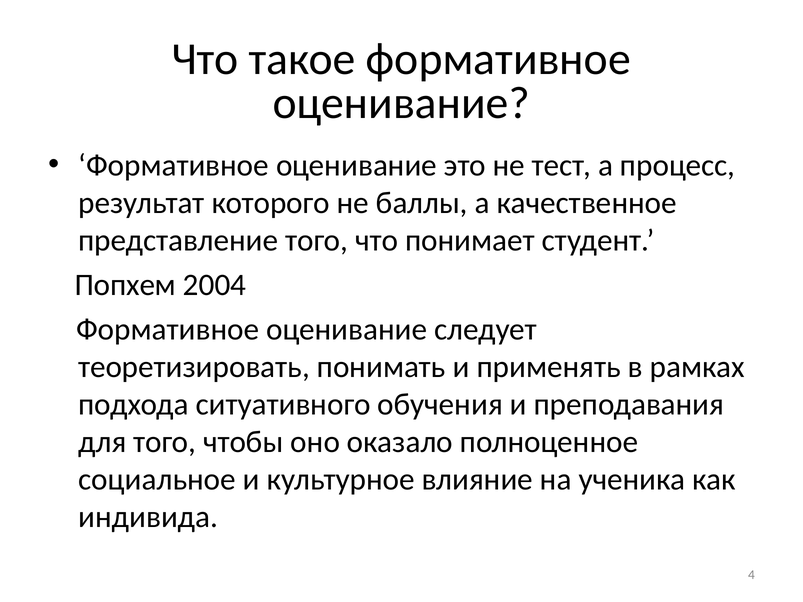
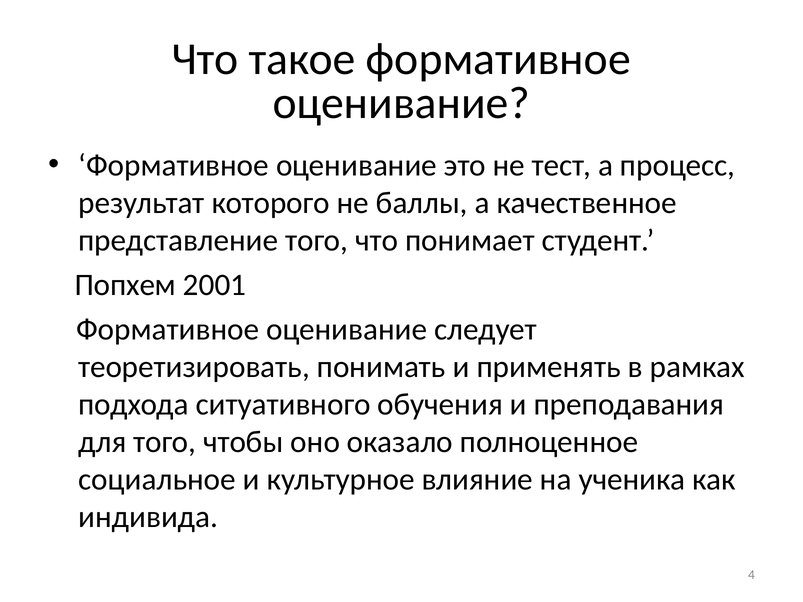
2004: 2004 -> 2001 (215, 285)
